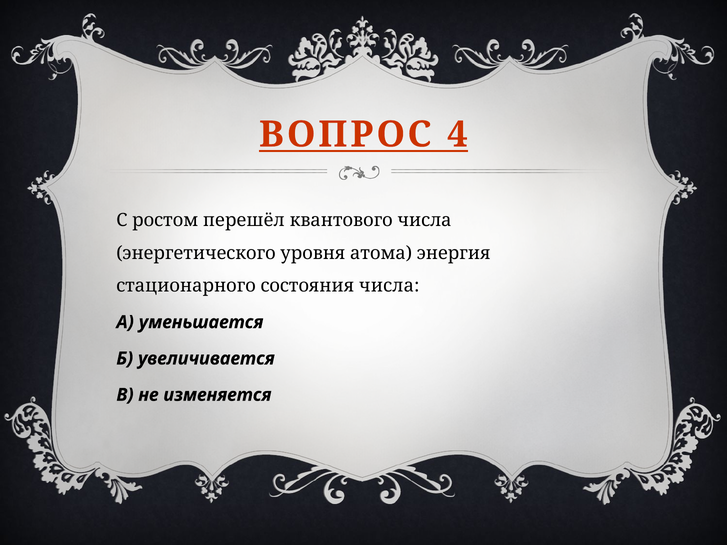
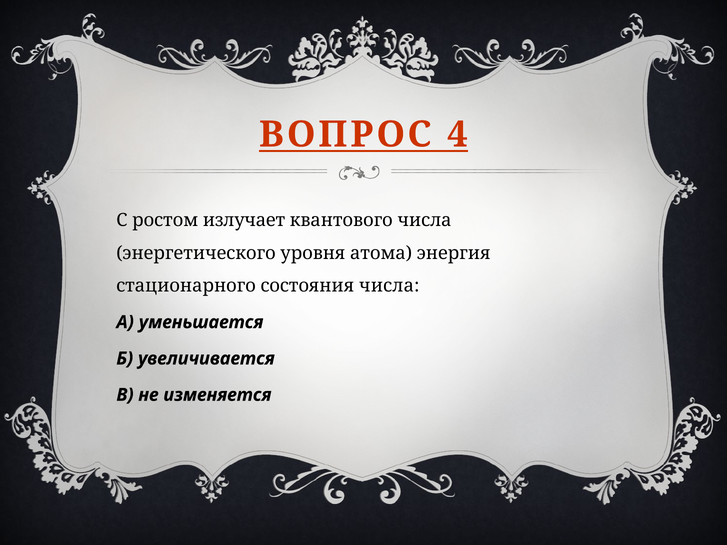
перешёл: перешёл -> излучает (244, 221)
